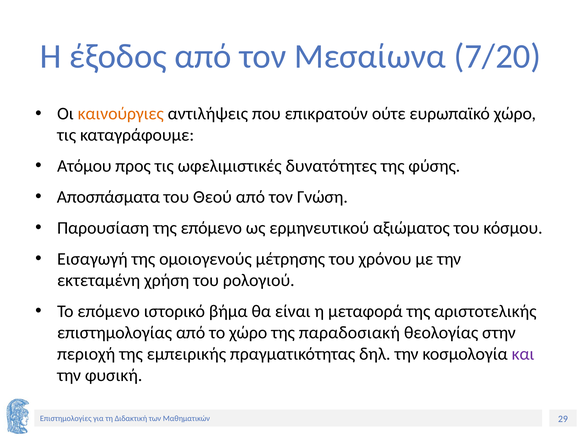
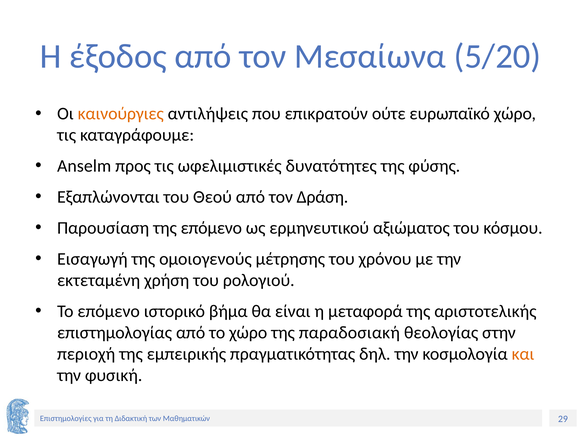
7/20: 7/20 -> 5/20 (497, 56)
Ατόμου: Ατόμου -> Anselm (84, 166)
Αποσπάσματα: Αποσπάσματα -> Εξαπλώνονται (108, 197)
Γνώση: Γνώση -> Δράση (322, 197)
και colour: purple -> orange (523, 354)
